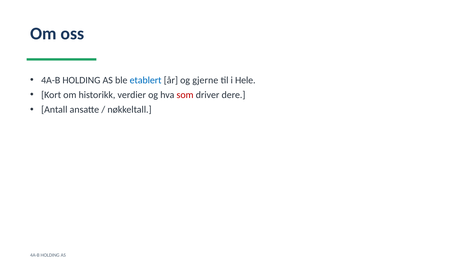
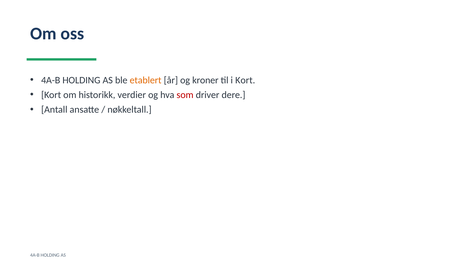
etablert colour: blue -> orange (146, 80)
gjerne: gjerne -> kroner (205, 80)
i Hele: Hele -> Kort (245, 80)
